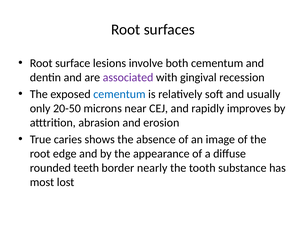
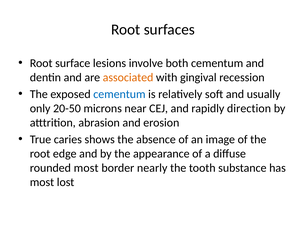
associated colour: purple -> orange (128, 77)
improves: improves -> direction (249, 108)
rounded teeth: teeth -> most (86, 168)
